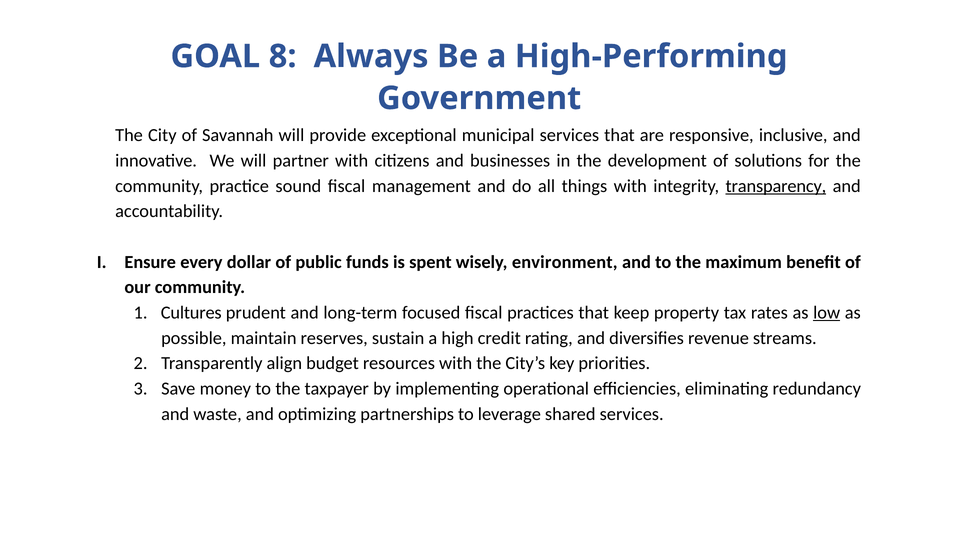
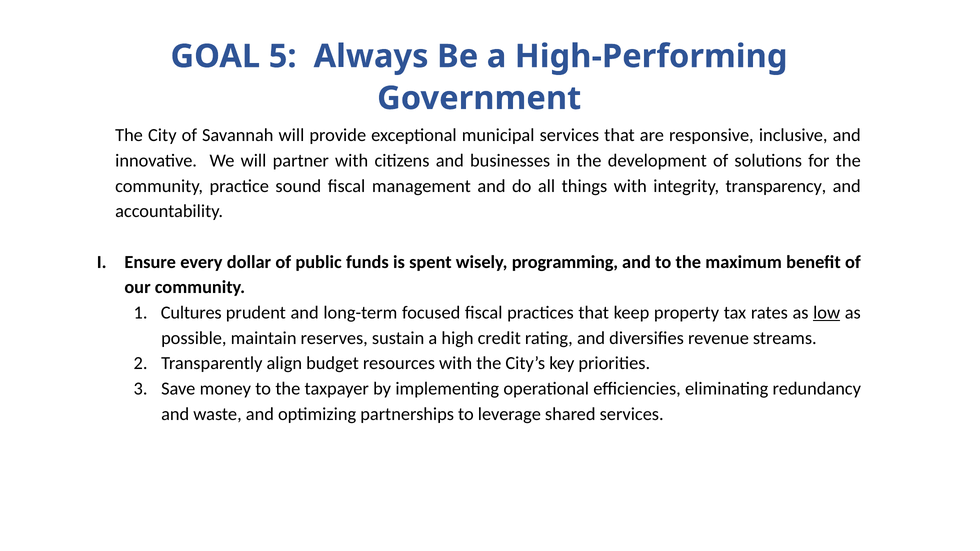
8: 8 -> 5 (283, 56)
transparency underline: present -> none (776, 186)
environment: environment -> programming (565, 262)
